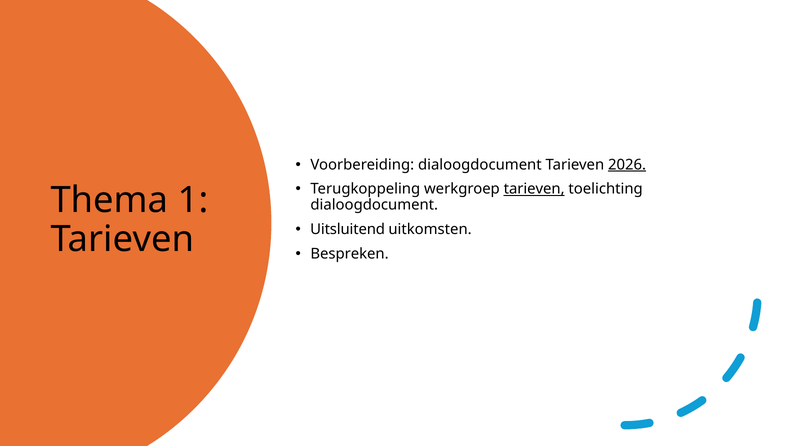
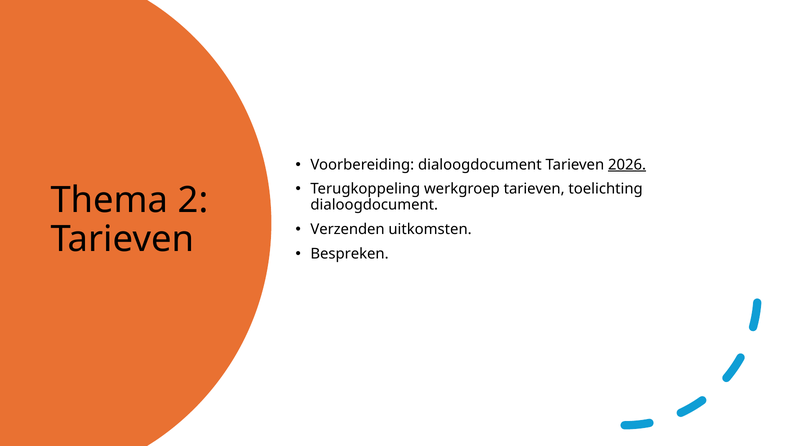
tarieven underline: present -> none (534, 189)
1: 1 -> 2 (193, 200)
Uitsluitend: Uitsluitend -> Verzenden (348, 230)
